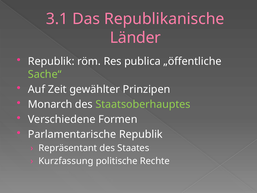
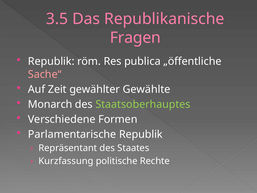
3.1: 3.1 -> 3.5 (57, 19)
Länder: Länder -> Fragen (135, 38)
Sache“ colour: light green -> pink (45, 74)
Prinzipen: Prinzipen -> Gewählte (147, 89)
